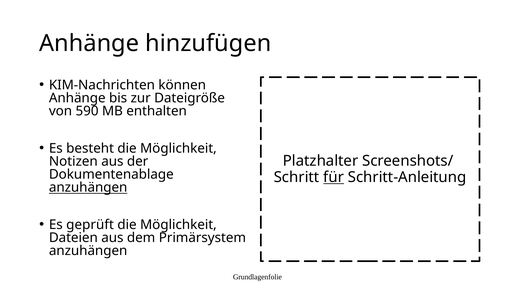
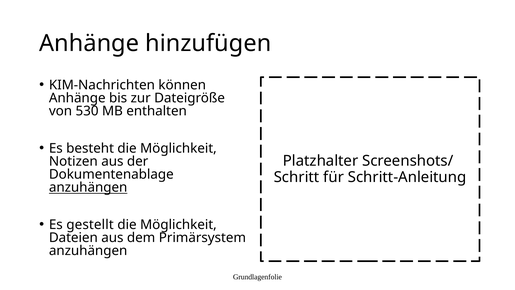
590: 590 -> 530 (87, 111)
für underline: present -> none (334, 177)
geprüft: geprüft -> gestellt (90, 225)
